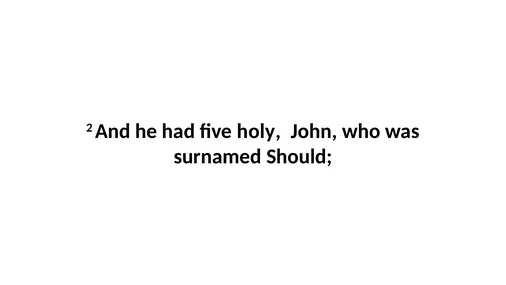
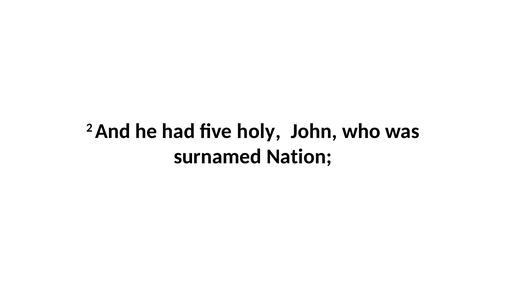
Should: Should -> Nation (299, 156)
